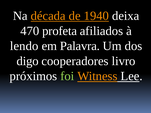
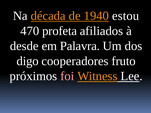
deixa: deixa -> estou (126, 16)
lendo: lendo -> desde (24, 46)
livro: livro -> fruto (124, 61)
foi colour: light green -> pink (67, 76)
